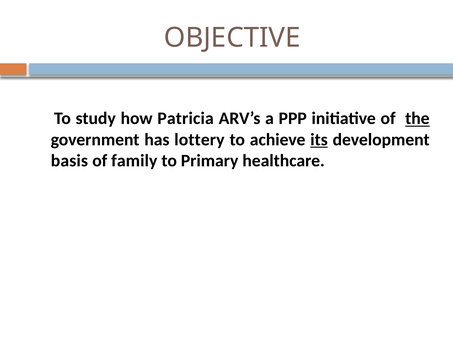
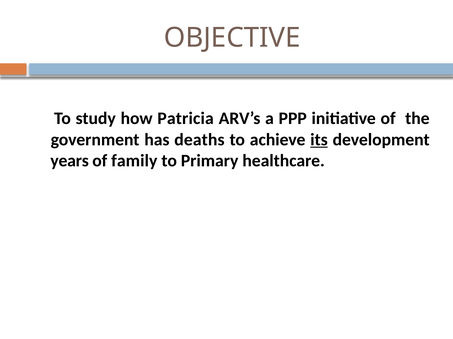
the underline: present -> none (417, 119)
lottery: lottery -> deaths (199, 140)
basis: basis -> years (70, 161)
